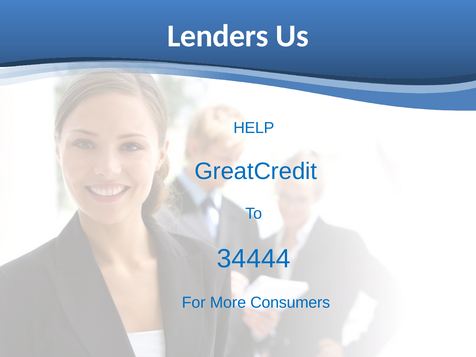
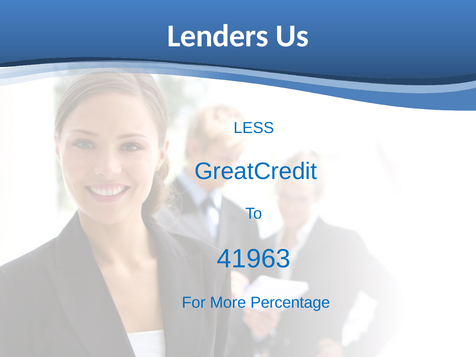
HELP: HELP -> LESS (254, 128)
34444: 34444 -> 41963 (254, 259)
Consumers: Consumers -> Percentage (290, 303)
